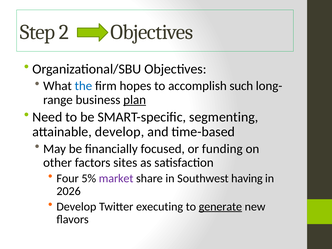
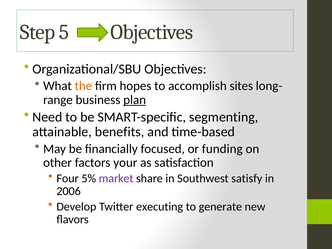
2: 2 -> 5 (64, 32)
the colour: blue -> orange (83, 86)
such: such -> sites (241, 86)
attainable develop: develop -> benefits (120, 132)
sites: sites -> your (125, 163)
having: having -> satisfy (247, 178)
2026: 2026 -> 2006 (69, 191)
generate underline: present -> none (220, 207)
